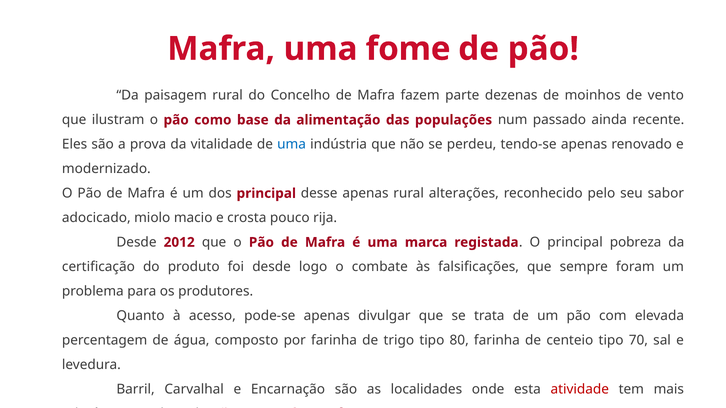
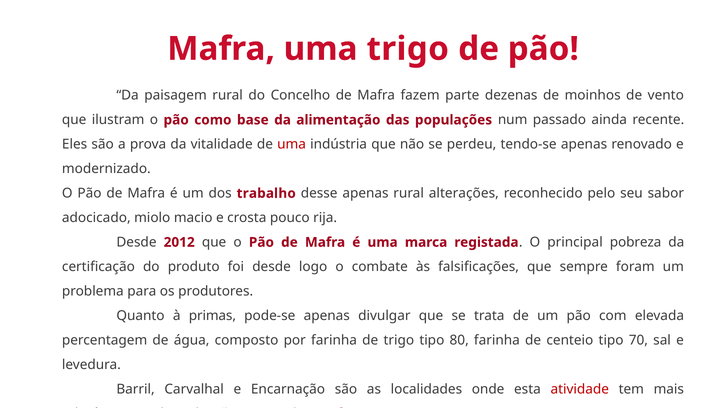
uma fome: fome -> trigo (408, 49)
uma colour: blue -> red (292, 145)
dos principal: principal -> trabalho (266, 194)
acesso: acesso -> primas (212, 316)
